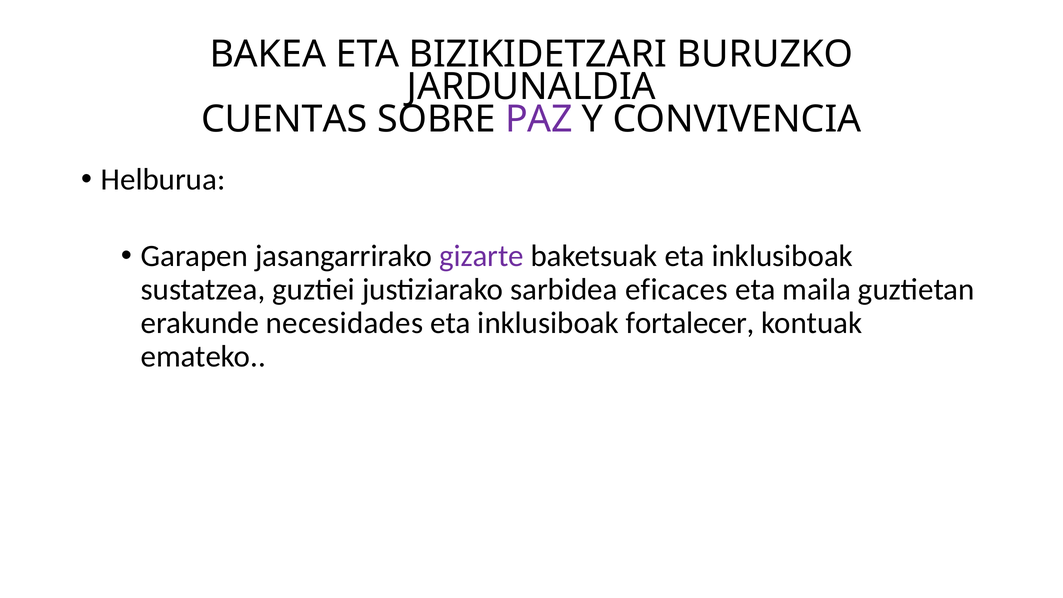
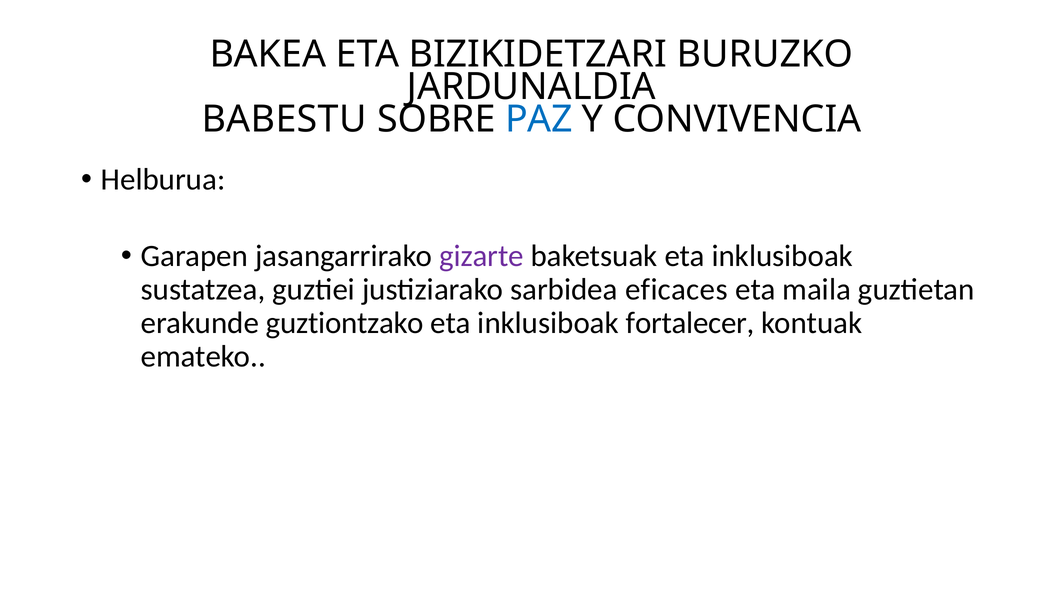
CUENTAS: CUENTAS -> BABESTU (284, 119)
PAZ colour: purple -> blue (539, 119)
necesidades: necesidades -> guztiontzako (345, 323)
